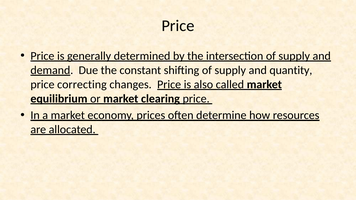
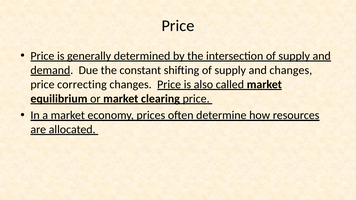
and quantity: quantity -> changes (291, 70)
